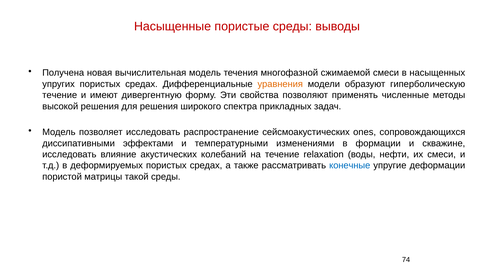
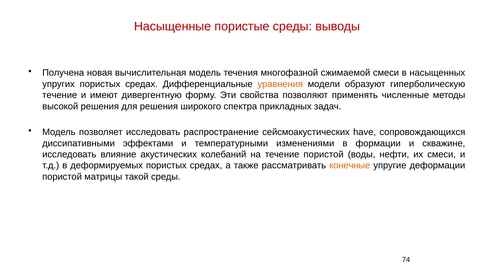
ones: ones -> have (365, 132)
течение relaxation: relaxation -> пористой (324, 154)
конечные colour: blue -> orange (350, 166)
